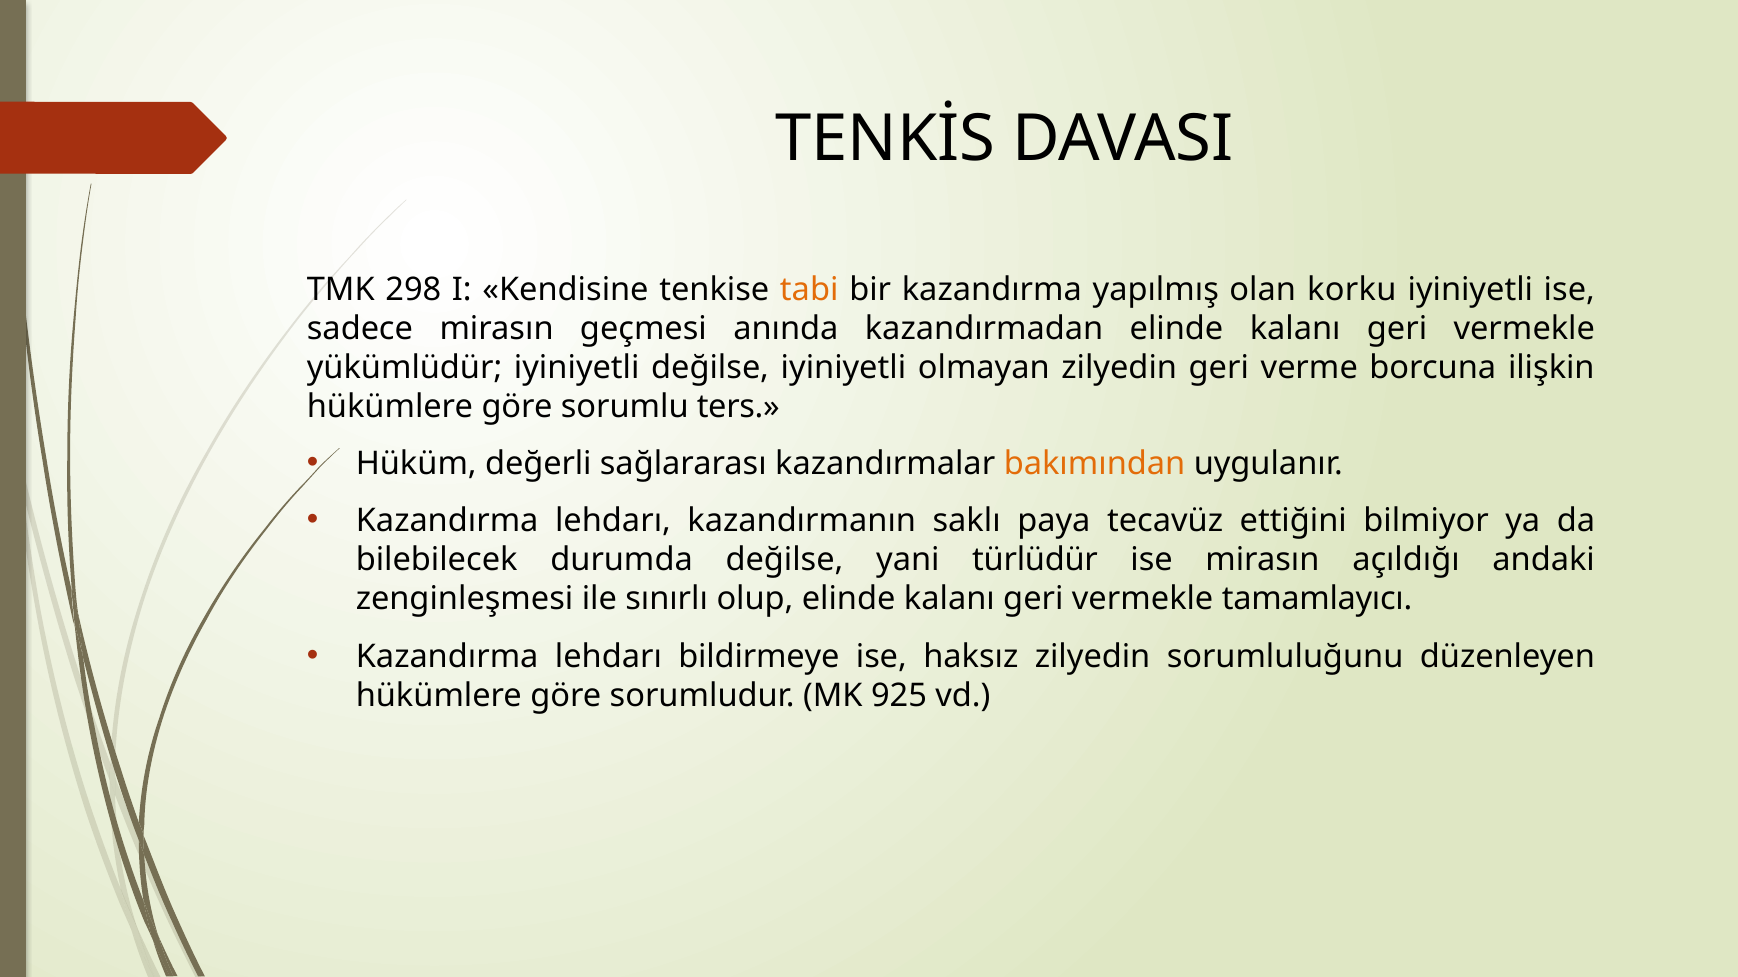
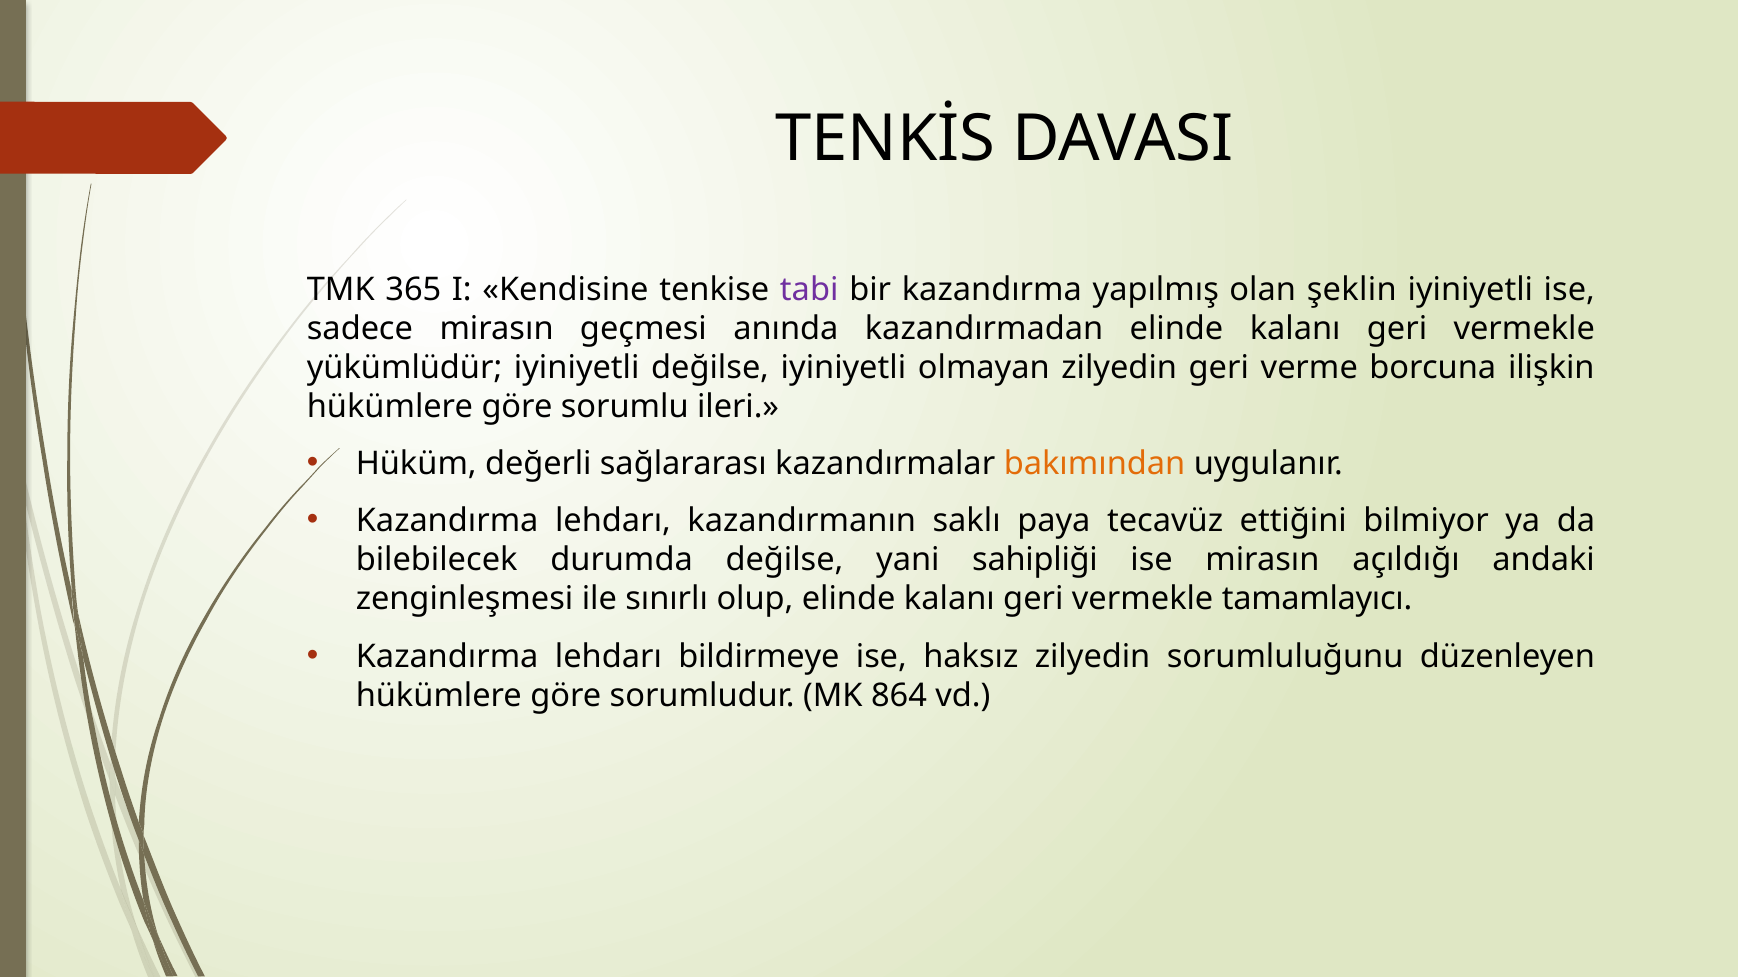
298: 298 -> 365 (413, 290)
tabi colour: orange -> purple (809, 290)
korku: korku -> şeklin (1352, 290)
ters: ters -> ileri (738, 407)
türlüdür: türlüdür -> sahipliği (1035, 560)
925: 925 -> 864 (899, 696)
